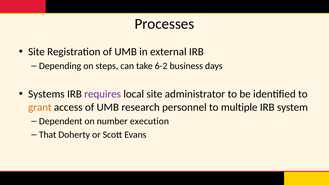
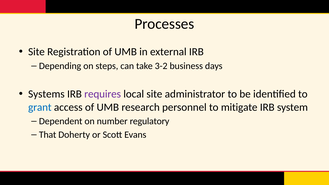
6-2: 6-2 -> 3-2 (161, 66)
grant colour: orange -> blue (40, 107)
multiple: multiple -> mitigate (239, 107)
execution: execution -> regulatory (150, 121)
